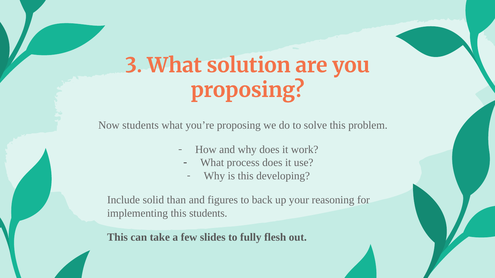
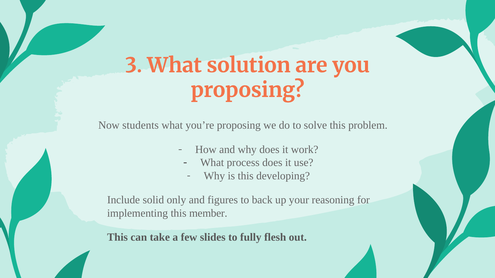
than: than -> only (176, 200)
this students: students -> member (208, 214)
